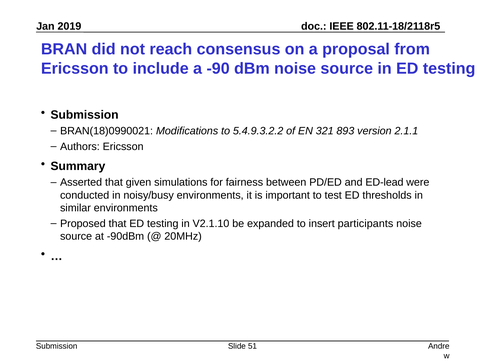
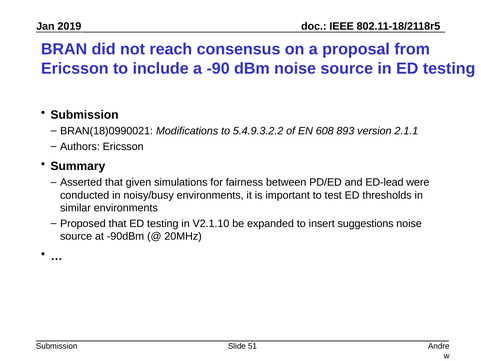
321: 321 -> 608 (325, 131)
participants: participants -> suggestions (366, 223)
